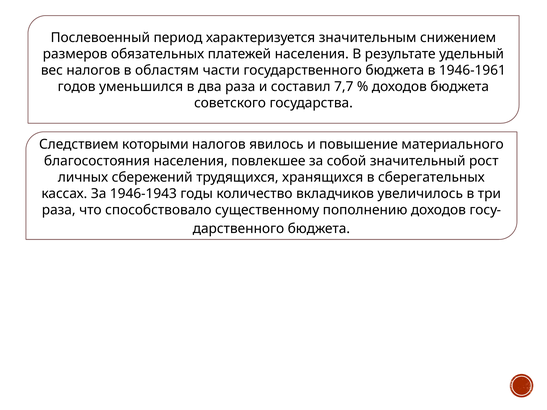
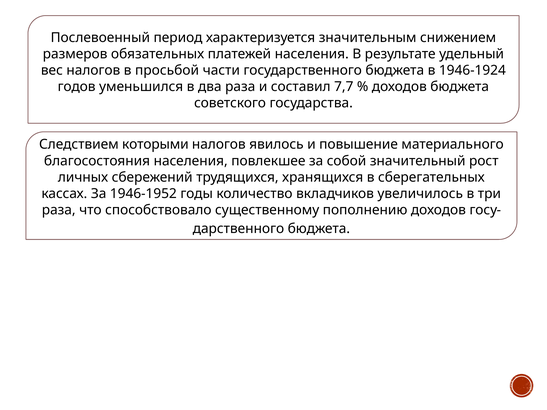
областям: областям -> просьбой (167, 70)
1946-1961: 1946-1961 -> 1946-1924 (472, 70)
1946-1943: 1946-1943 -> 1946-1952 (143, 194)
